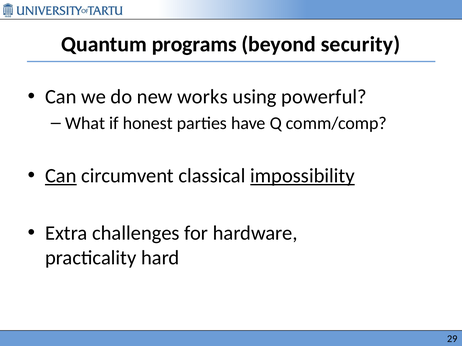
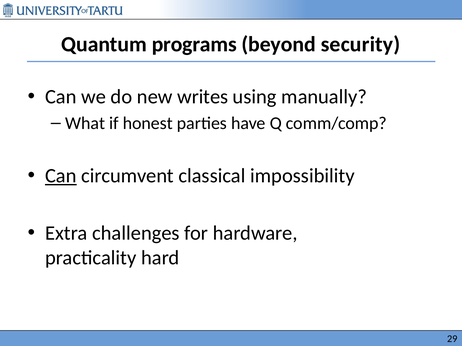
works: works -> writes (203, 97)
powerful: powerful -> manually (324, 97)
impossibility underline: present -> none (303, 176)
